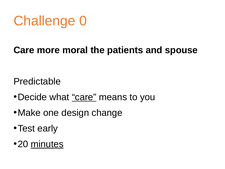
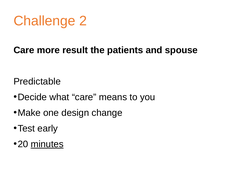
0: 0 -> 2 (83, 21)
moral: moral -> result (75, 50)
care underline: present -> none (84, 97)
